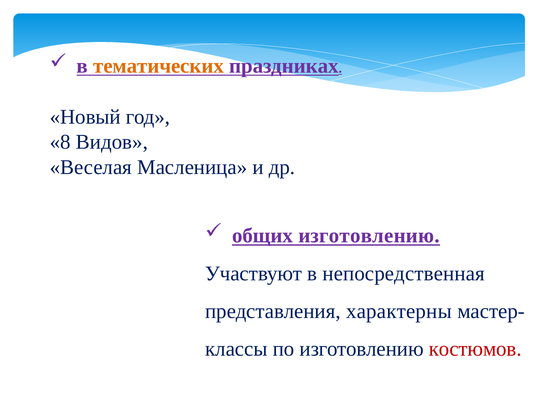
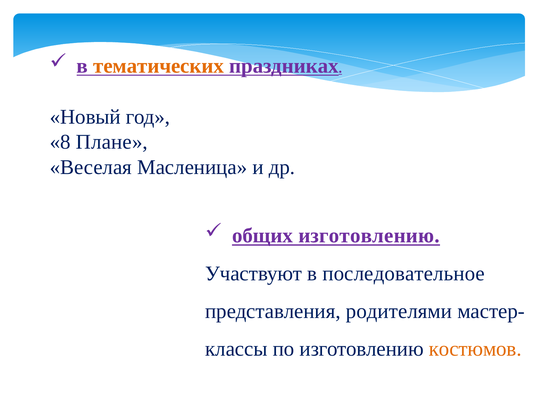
Видов: Видов -> Плане (112, 142)
непосредственная: непосредственная -> последовательное (404, 273)
характерны: характерны -> родителями (399, 311)
костюмов colour: red -> orange (475, 348)
